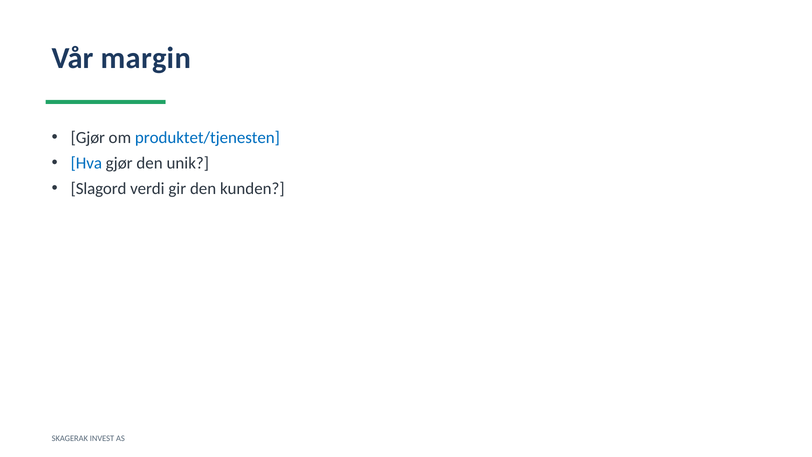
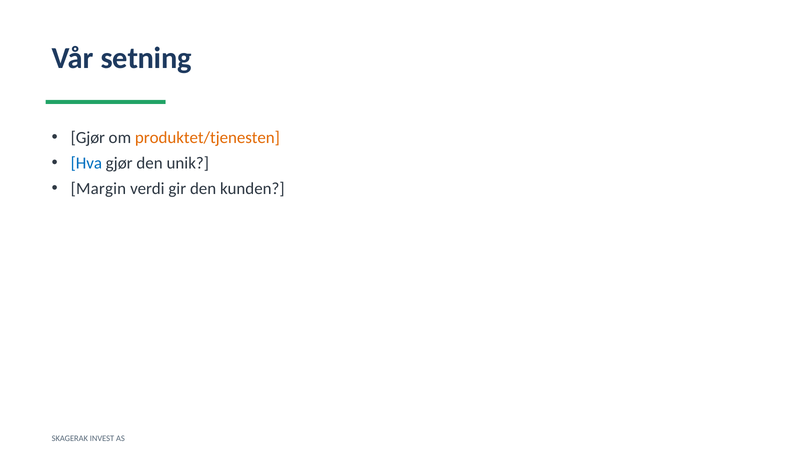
margin: margin -> setning (146, 58)
produktet/tjenesten colour: blue -> orange (207, 138)
Slagord: Slagord -> Margin (98, 188)
